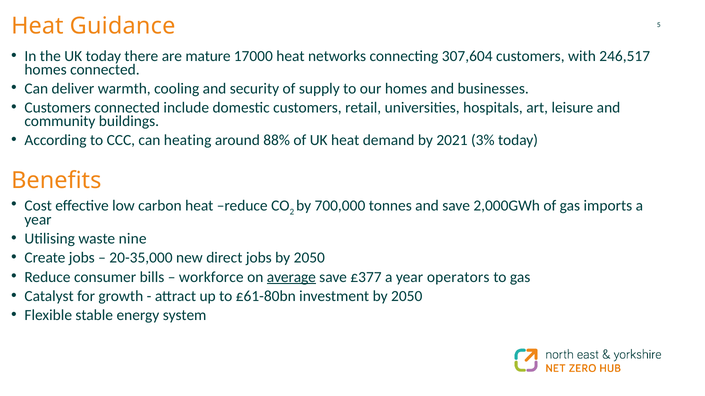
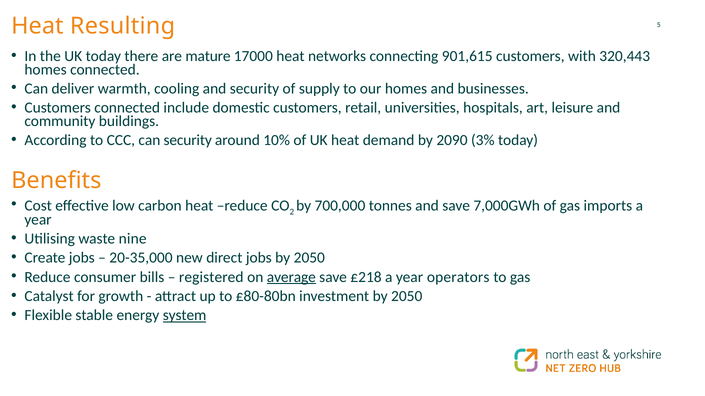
Guidance: Guidance -> Resulting (123, 26)
307,604: 307,604 -> 901,615 (467, 56)
246,517: 246,517 -> 320,443 (625, 56)
can heating: heating -> security (188, 141)
88%: 88% -> 10% (277, 141)
2021: 2021 -> 2090 (452, 141)
2,000GWh: 2,000GWh -> 7,000GWh (507, 206)
workforce: workforce -> registered (211, 277)
£377: £377 -> £218 (366, 277)
£61-80bn: £61-80bn -> £80-80bn (266, 297)
system underline: none -> present (185, 316)
